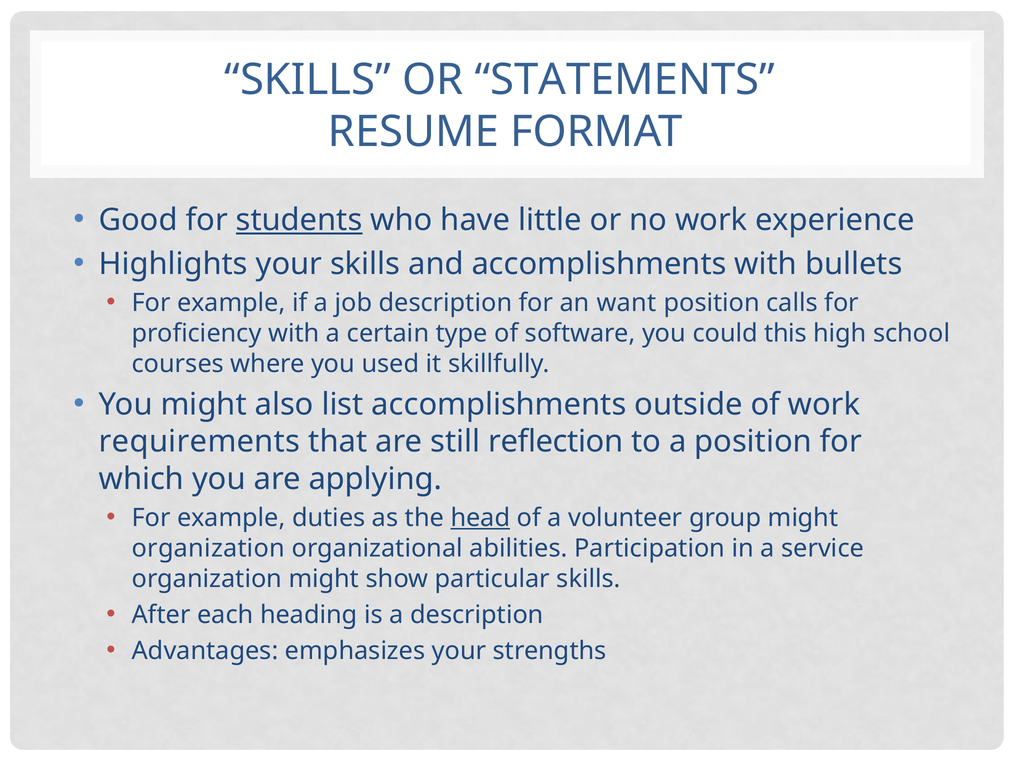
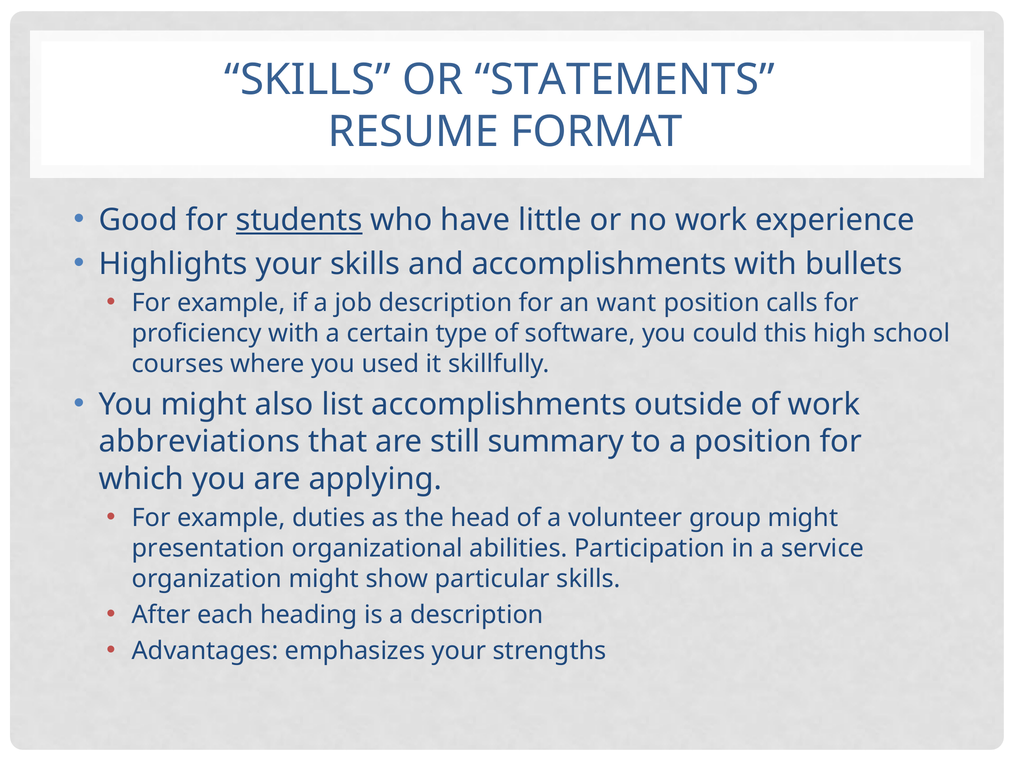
requirements: requirements -> abbreviations (200, 442)
reflection: reflection -> summary (556, 442)
head underline: present -> none (480, 518)
organization: organization -> presentation (208, 549)
